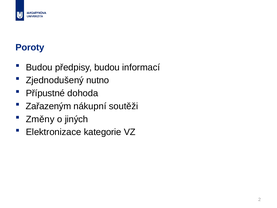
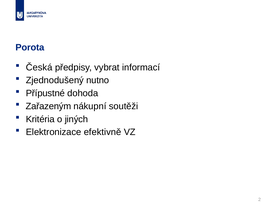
Poroty: Poroty -> Porota (30, 47)
Budou: Budou -> Česká (39, 67)
předpisy budou: budou -> vybrat (107, 67)
Změny: Změny -> Kritéria (40, 119)
kategorie: kategorie -> efektivně (103, 132)
